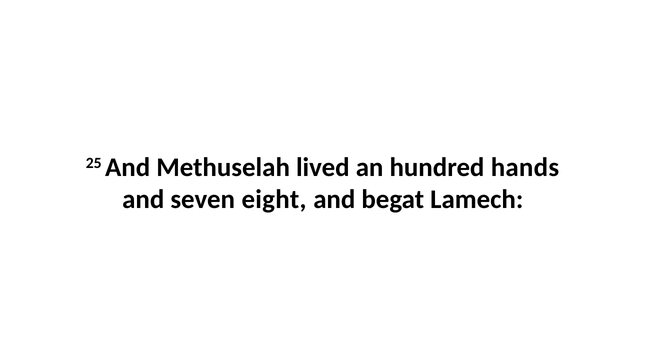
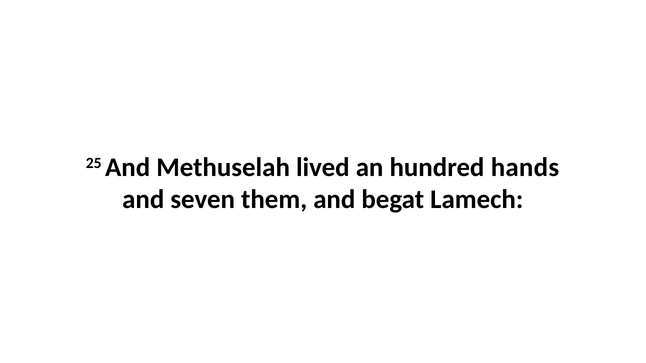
eight: eight -> them (274, 200)
